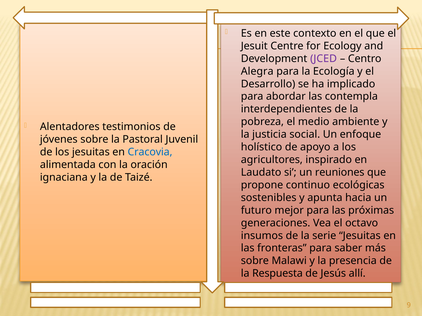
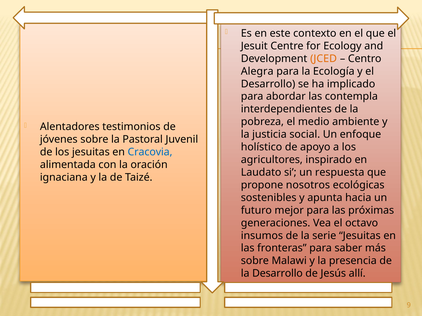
JCED colour: purple -> orange (324, 59)
reuniones: reuniones -> respuesta (340, 173)
continuo: continuo -> nosotros (308, 185)
la Respuesta: Respuesta -> Desarrollo (277, 274)
